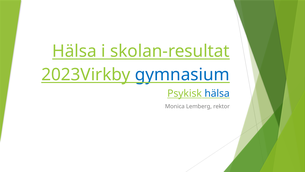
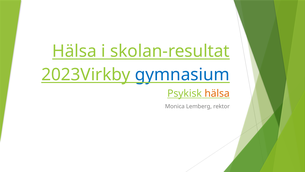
hälsa colour: blue -> orange (217, 93)
